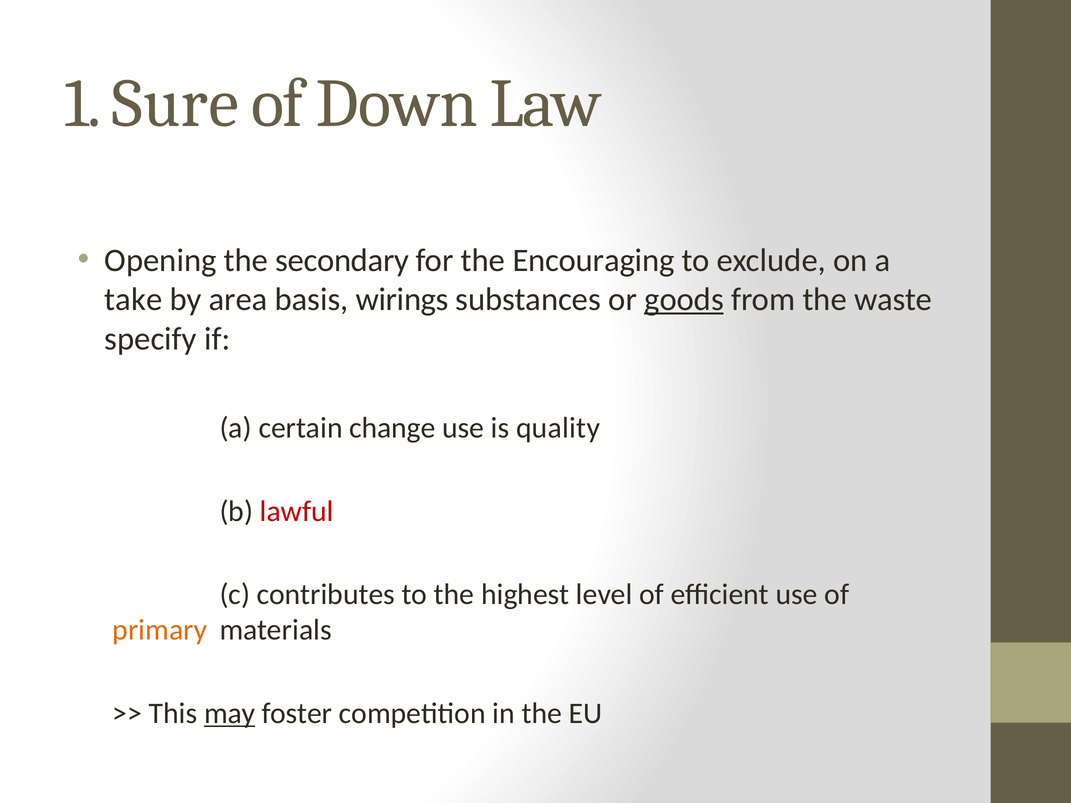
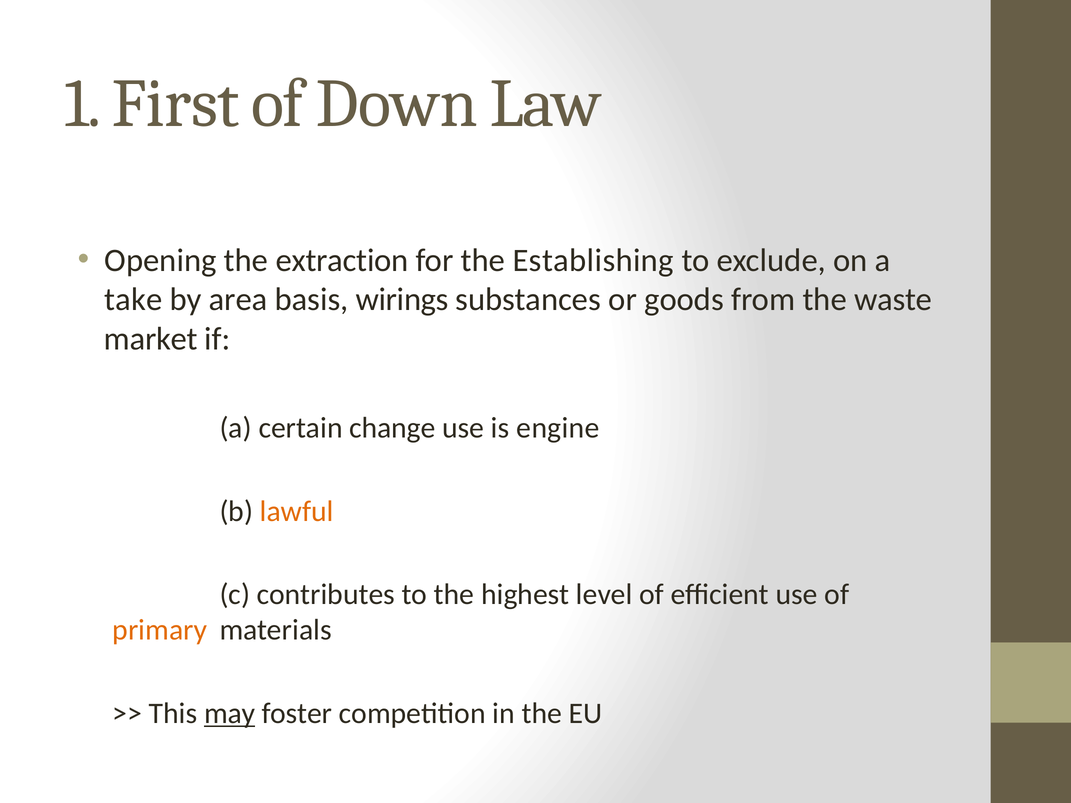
Sure: Sure -> First (176, 104)
secondary: secondary -> extraction (342, 260)
Encouraging: Encouraging -> Establishing (593, 260)
goods underline: present -> none (684, 300)
specify: specify -> market (151, 339)
quality: quality -> engine (558, 428)
lawful colour: red -> orange (297, 511)
